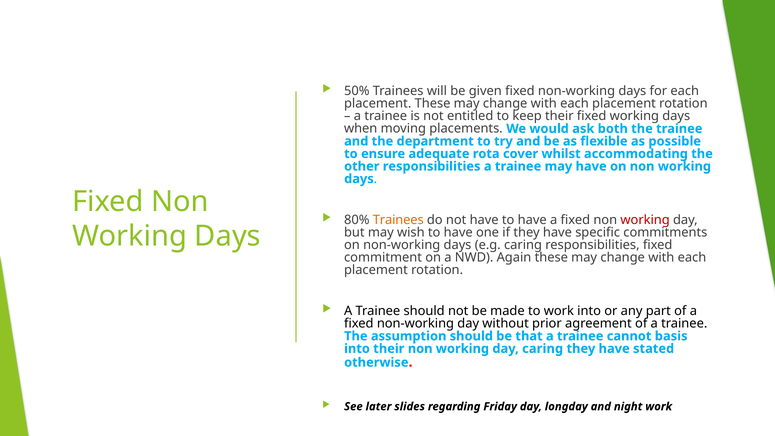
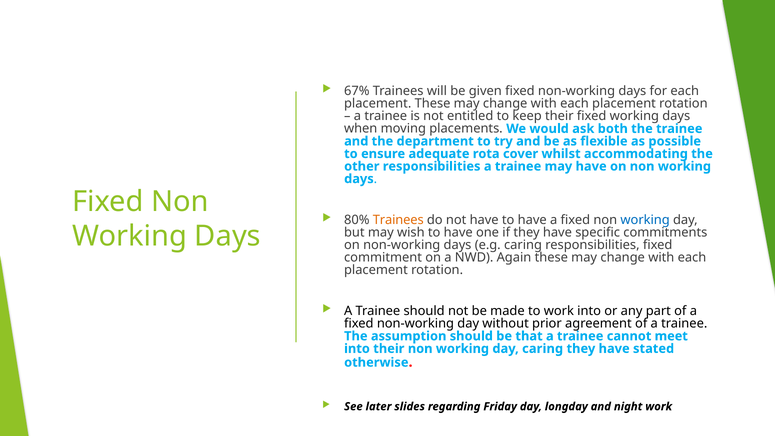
50%: 50% -> 67% (357, 91)
working colour: red -> blue (645, 220)
basis: basis -> meet (671, 336)
